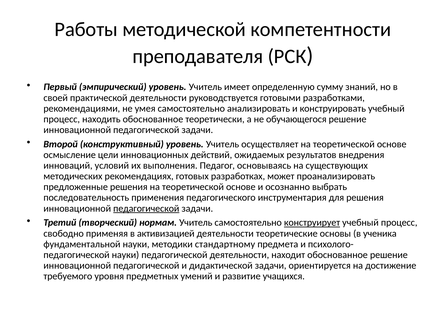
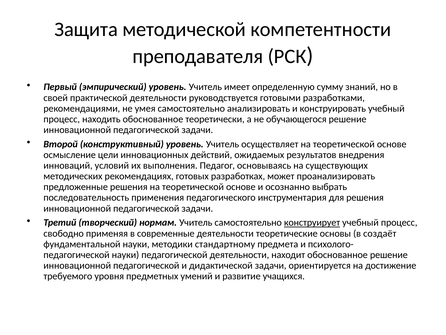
Работы: Работы -> Защита (86, 29)
педагогической underline: present -> none (146, 208)
активизацией: активизацией -> современные (166, 233)
ученика: ученика -> создаёт (380, 233)
